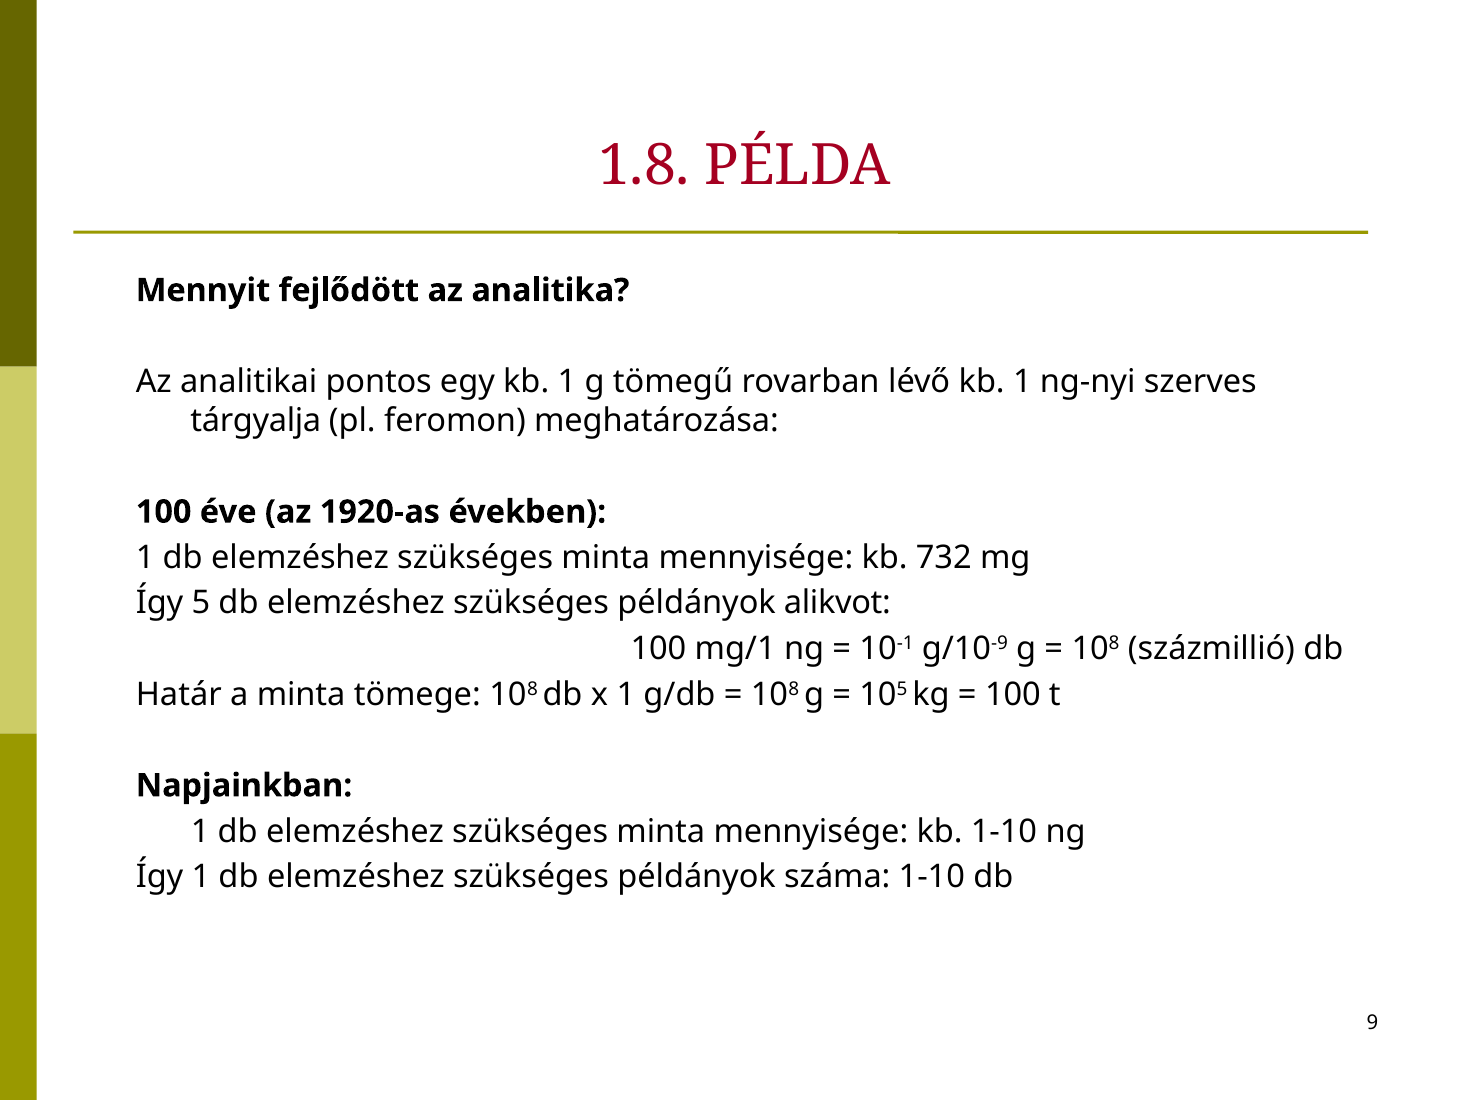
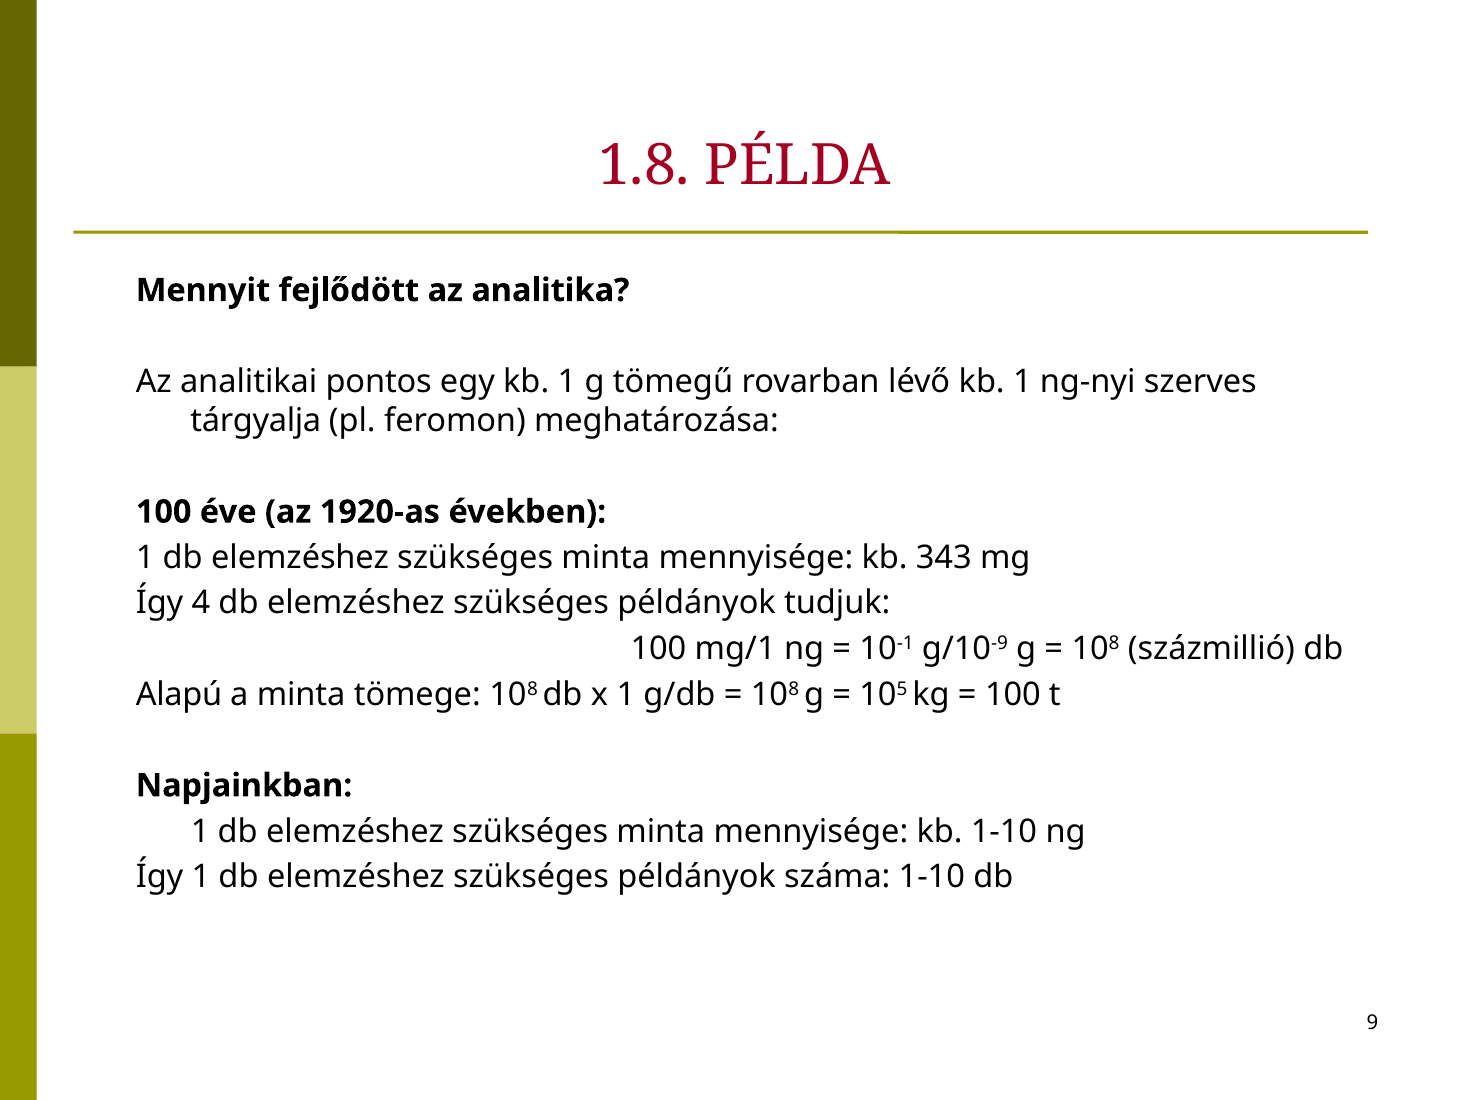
732: 732 -> 343 (944, 557)
5: 5 -> 4 (201, 603)
alikvot: alikvot -> tudjuk (837, 603)
Határ: Határ -> Alapú (179, 694)
